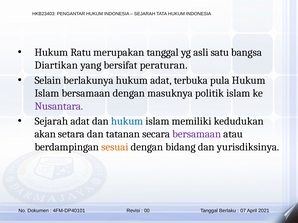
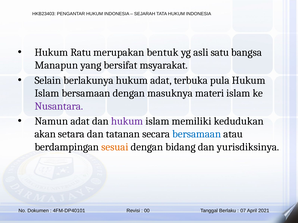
merupakan tanggal: tanggal -> bentuk (163, 52)
Diartikan: Diartikan -> Manapun (56, 65)
peraturan: peraturan -> msyarakat (164, 65)
politik: politik -> materi (210, 93)
Sejarah: Sejarah -> Namun (51, 121)
hukum colour: blue -> purple (127, 121)
bersamaan colour: purple -> blue (197, 134)
